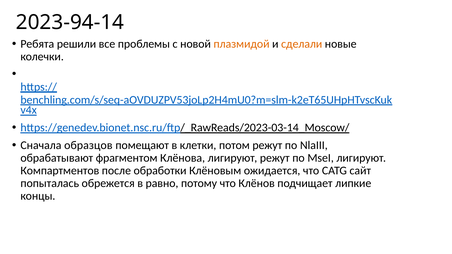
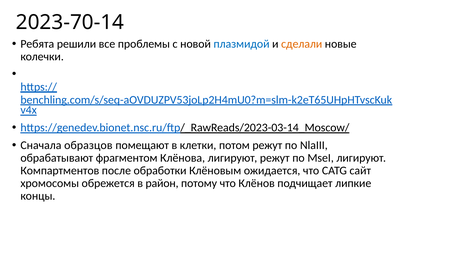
2023-94-14: 2023-94-14 -> 2023-70-14 (70, 22)
плазмидой colour: orange -> blue (242, 44)
попыталась: попыталась -> хромосомы (50, 183)
равно: равно -> район (162, 183)
